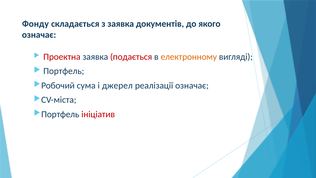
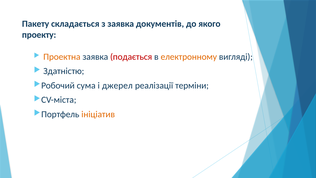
Фонду: Фонду -> Пакету (36, 24)
означає: означає -> проекту (39, 35)
Проектна colour: red -> orange (62, 57)
Портфель: Портфель -> Здатністю (64, 71)
реалізації означає: означає -> терміни (192, 85)
ініціатив colour: red -> orange (98, 114)
